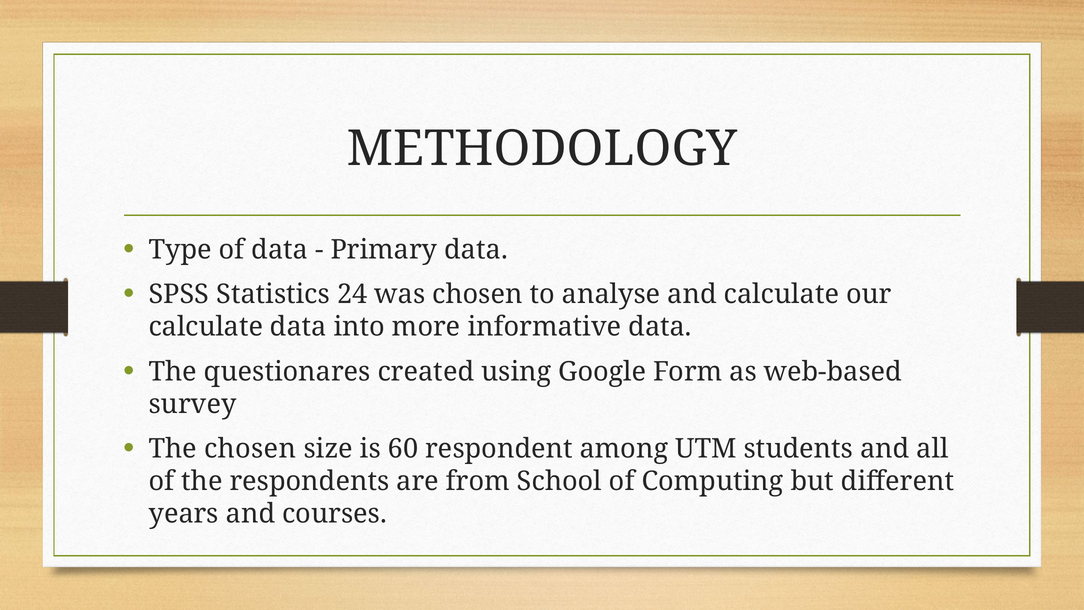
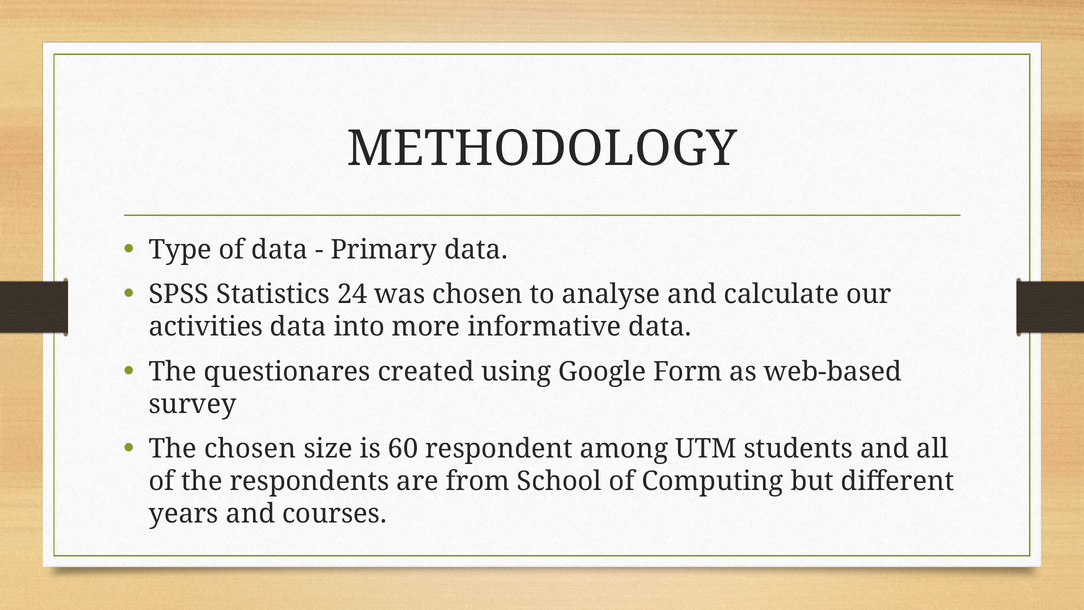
calculate: calculate -> activities (206, 327)
